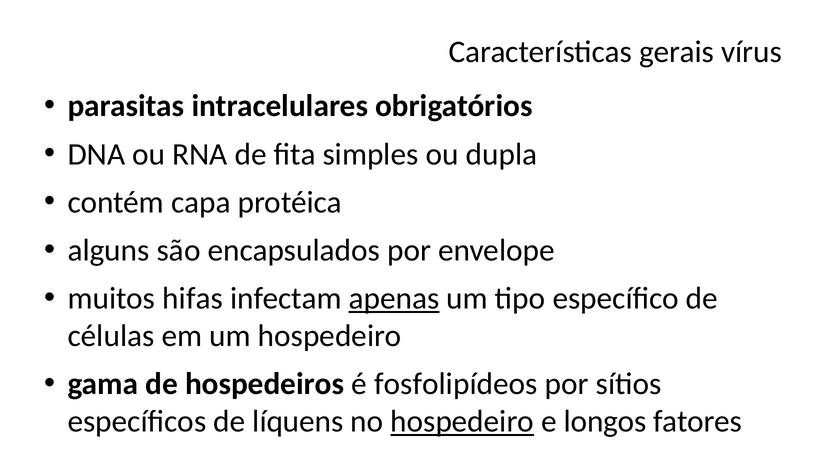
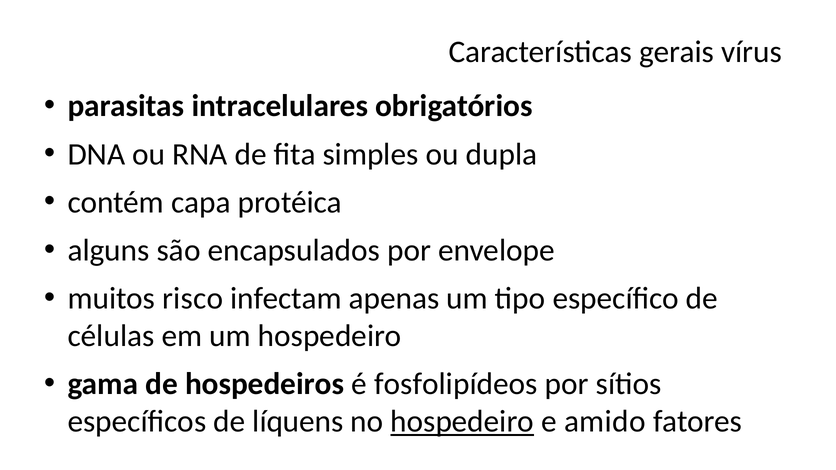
hifas: hifas -> risco (193, 299)
apenas underline: present -> none (394, 299)
longos: longos -> amido (605, 422)
